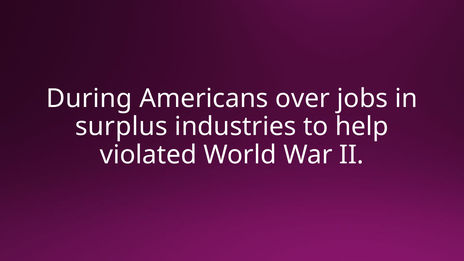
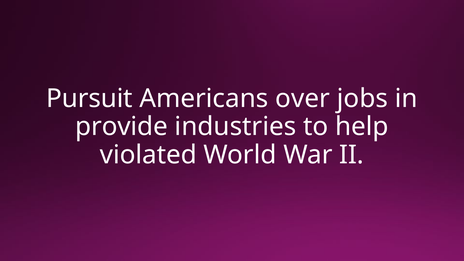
During: During -> Pursuit (89, 98)
surplus: surplus -> provide (122, 127)
